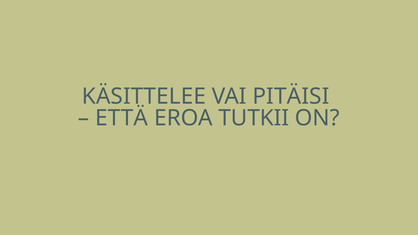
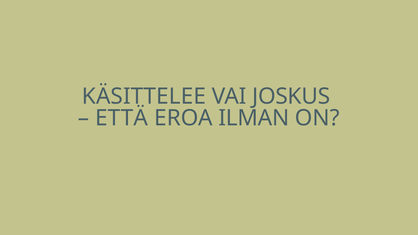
PITÄISI: PITÄISI -> JOSKUS (291, 97)
TUTKII: TUTKII -> ILMAN (254, 118)
